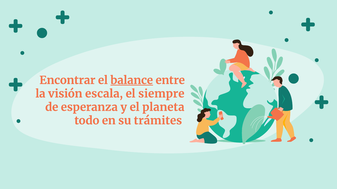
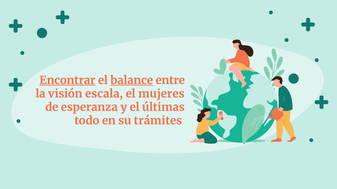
Encontrar underline: none -> present (67, 81)
siempre: siempre -> mujeres (161, 94)
planeta: planeta -> últimas (163, 108)
